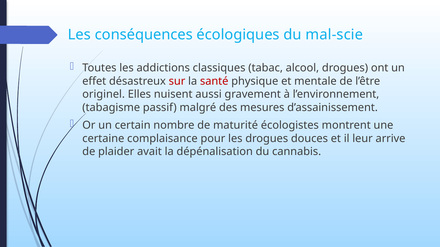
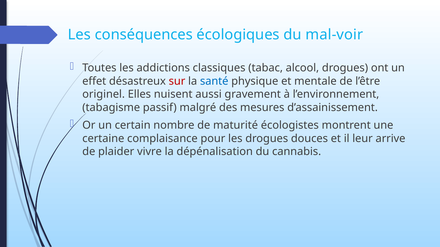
mal-scie: mal-scie -> mal-voir (334, 35)
santé colour: red -> blue (214, 81)
avait: avait -> vivre (149, 152)
